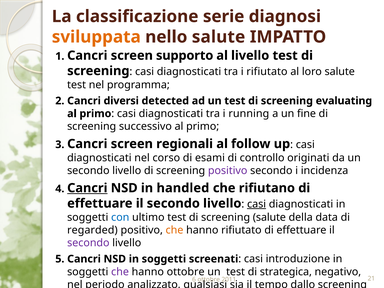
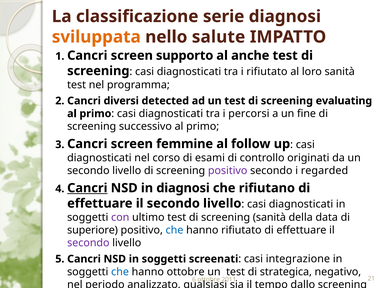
al livello: livello -> anche (250, 56)
loro salute: salute -> sanità (340, 72)
running: running -> percorsi (249, 114)
regionali: regionali -> femmine (185, 144)
incidenza: incidenza -> regarded (324, 171)
in handled: handled -> diagnosi (183, 188)
casi underline: present -> none (257, 204)
con colour: blue -> purple (120, 217)
screening salute: salute -> sanità (269, 217)
regarded: regarded -> superiore (93, 230)
che colour: orange -> blue (174, 230)
introduzione: introduzione -> integrazione (298, 259)
che colour: purple -> blue (120, 272)
